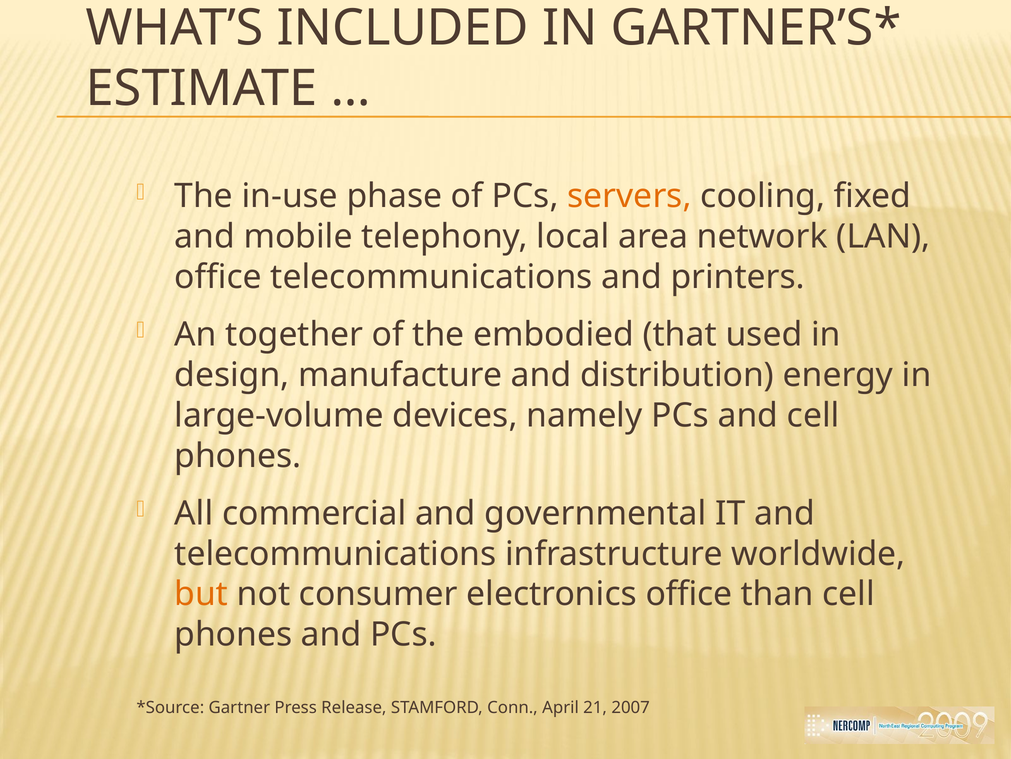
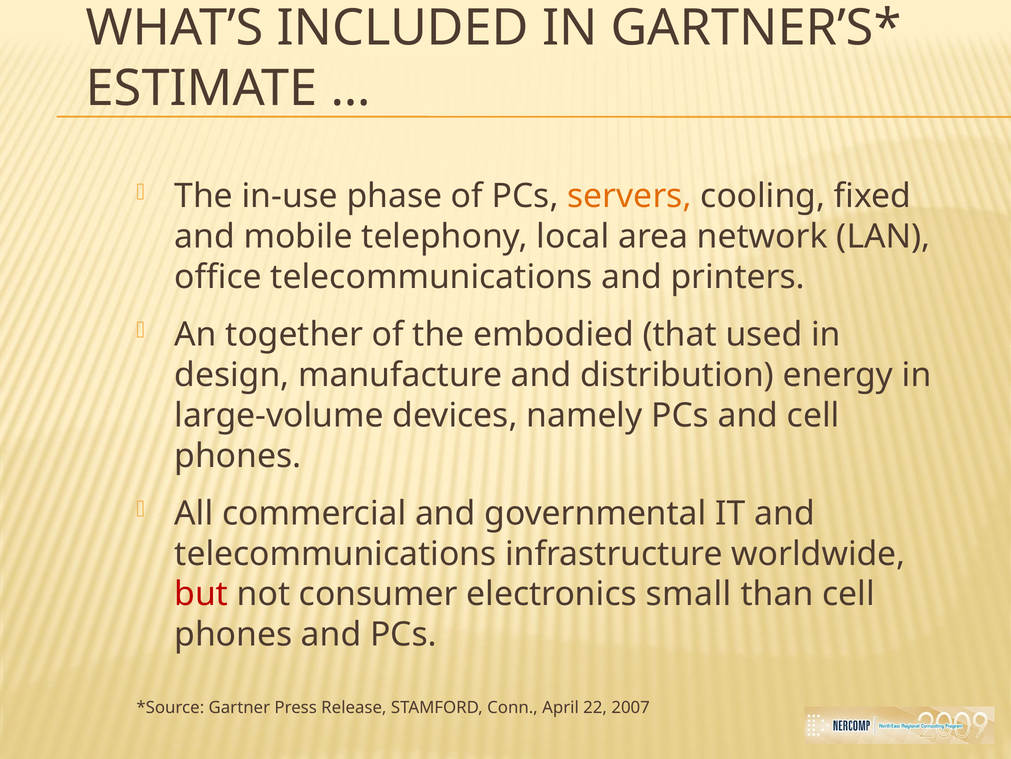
but colour: orange -> red (201, 594)
electronics office: office -> small (689, 594)
21: 21 -> 22 (595, 707)
